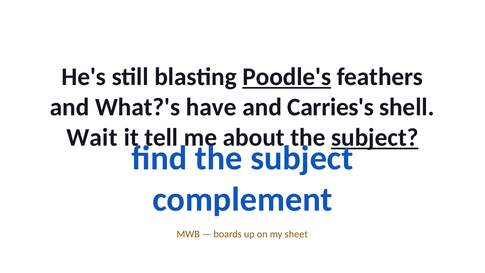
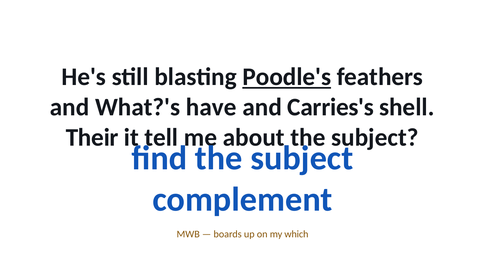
Wait: Wait -> Their (92, 138)
subject underline: present -> none (375, 138)
sheet: sheet -> which (296, 234)
